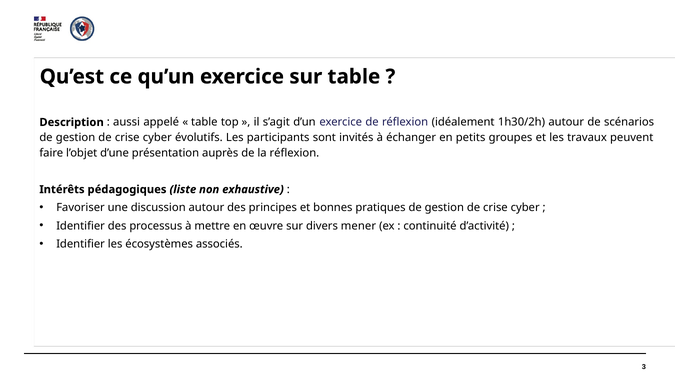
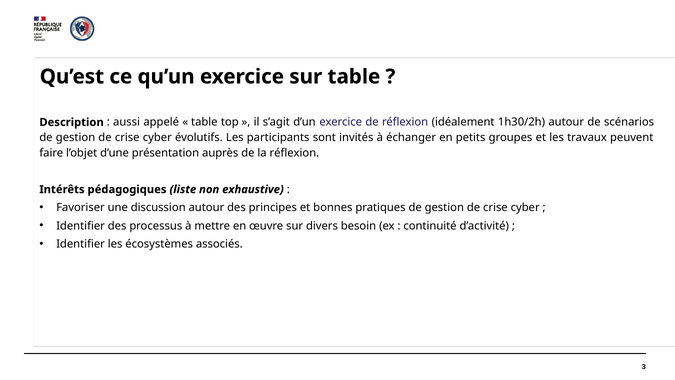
mener: mener -> besoin (358, 226)
